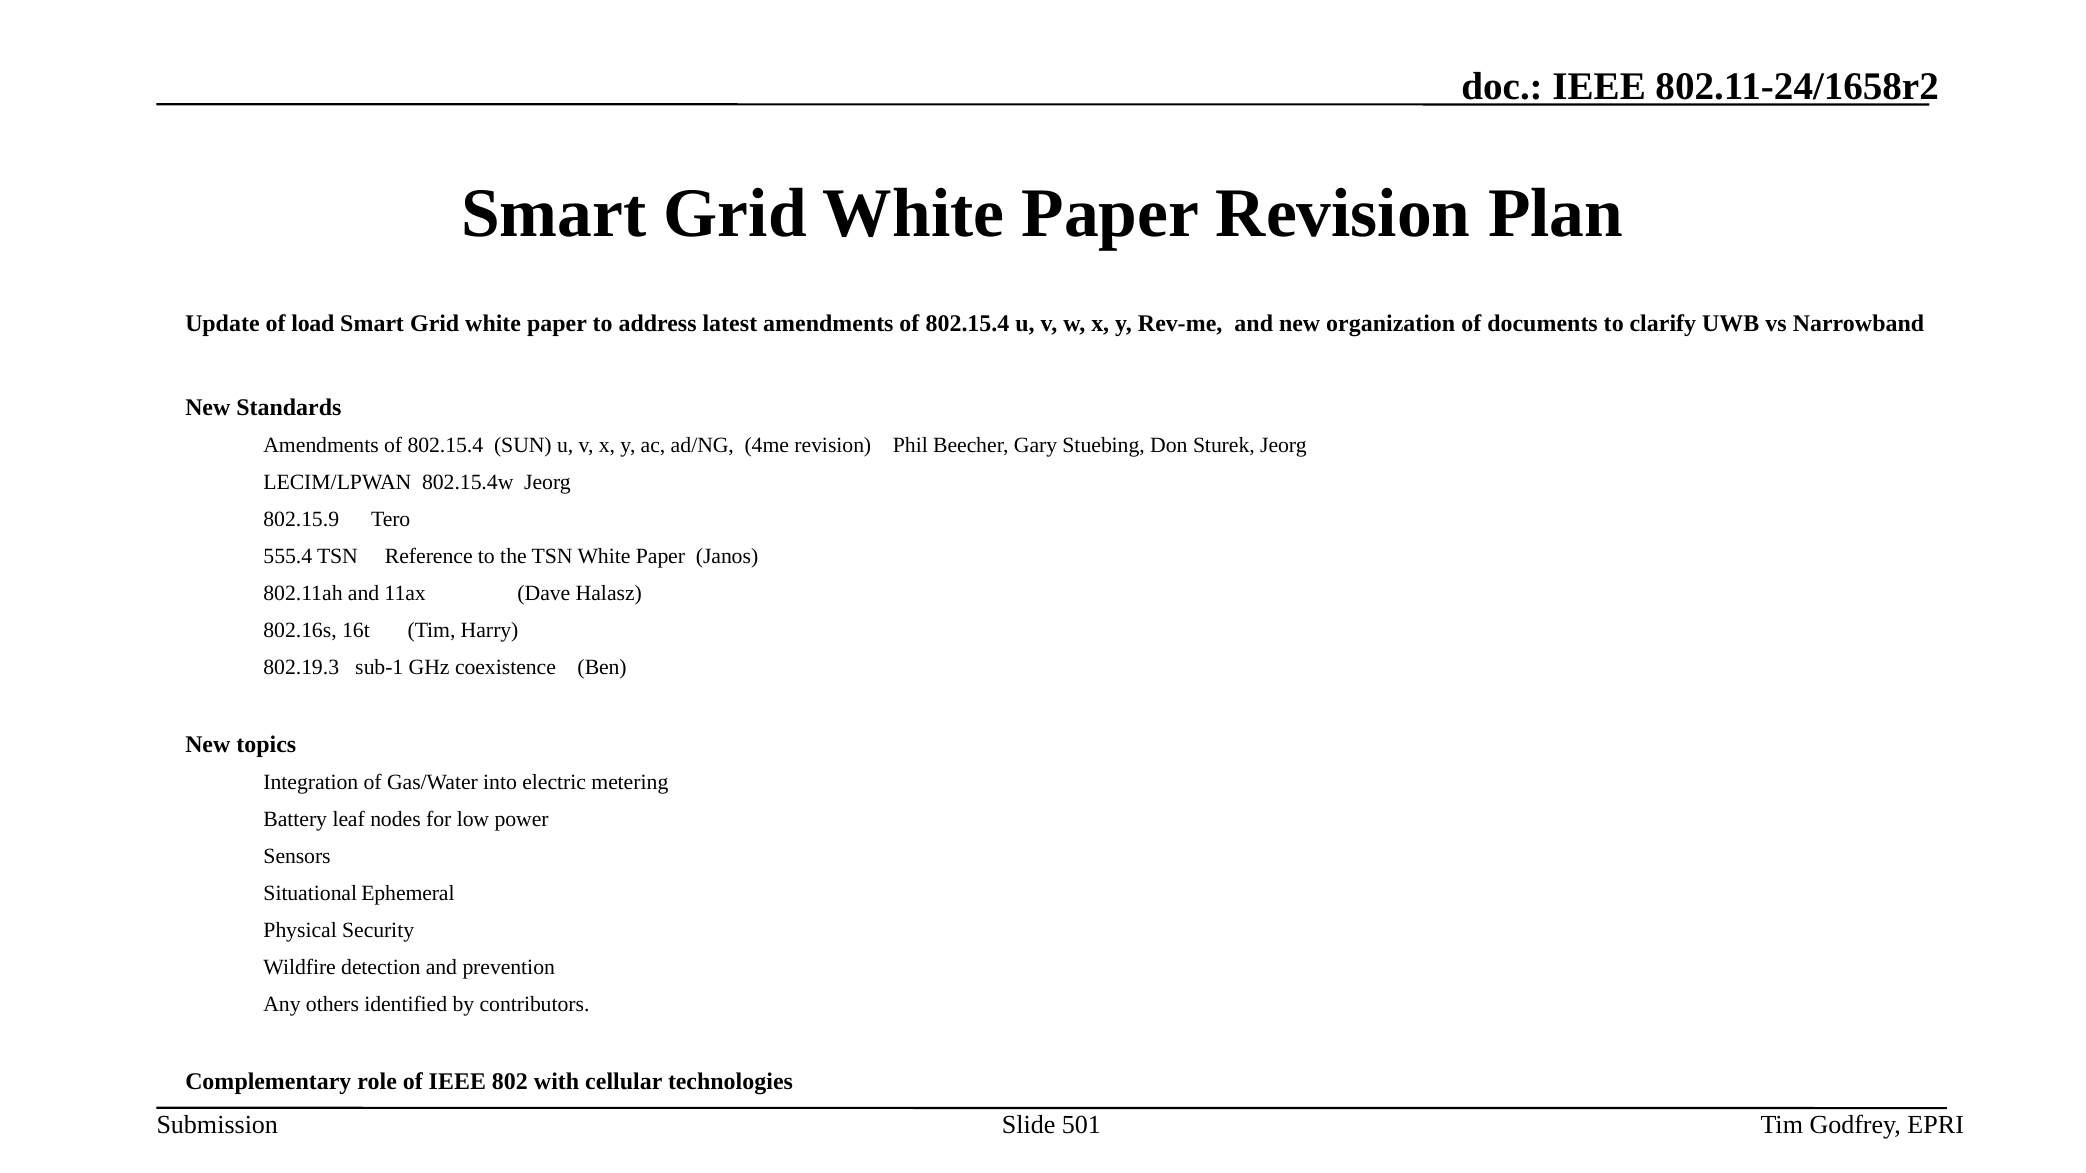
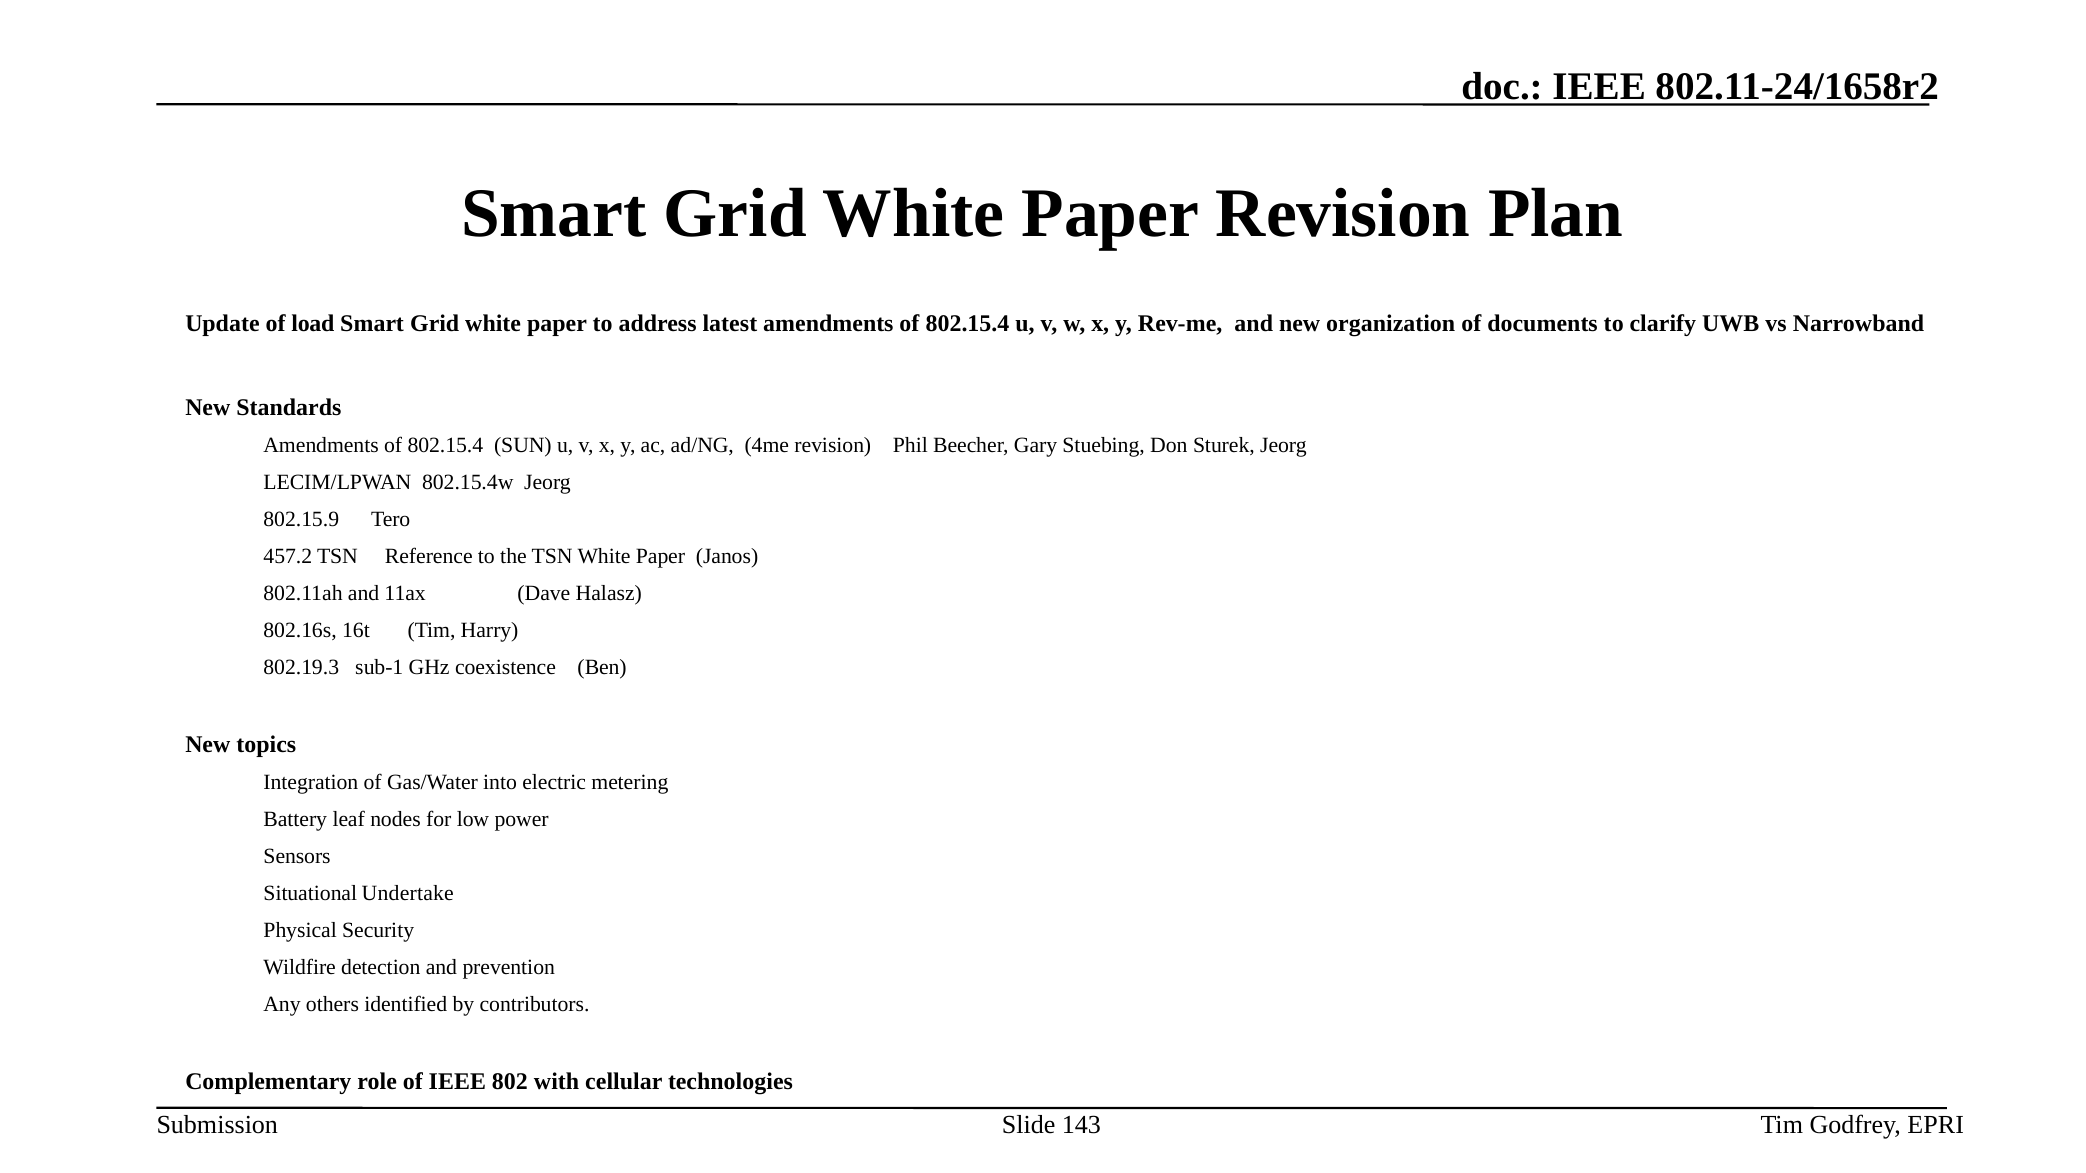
555.4: 555.4 -> 457.2 (288, 556)
Ephemeral: Ephemeral -> Undertake (408, 894)
501: 501 -> 143 (1081, 1125)
